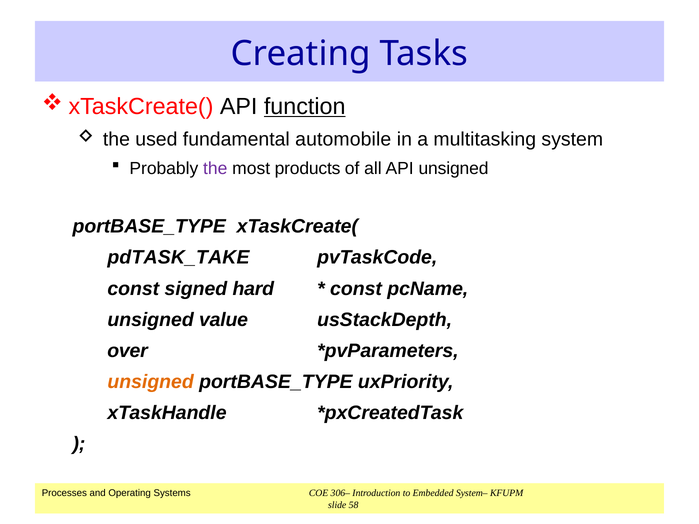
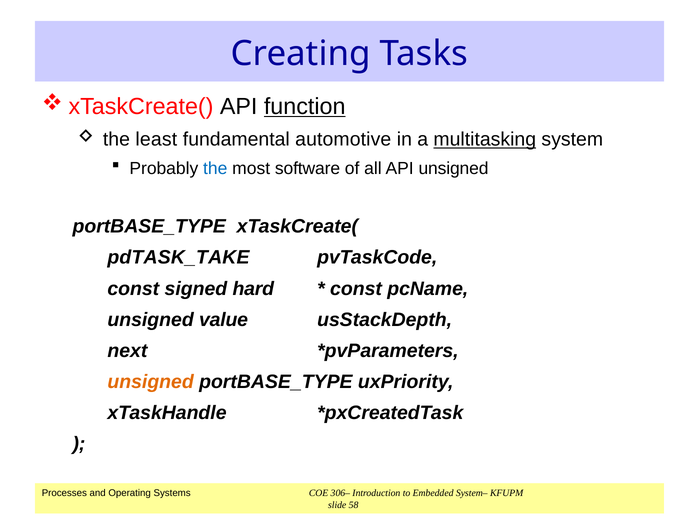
used: used -> least (156, 140)
automobile: automobile -> automotive (343, 140)
multitasking underline: none -> present (485, 140)
the colour: purple -> blue (215, 169)
products: products -> software (308, 169)
over: over -> next (127, 351)
